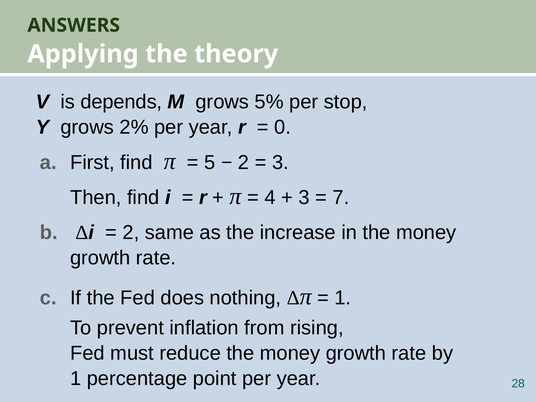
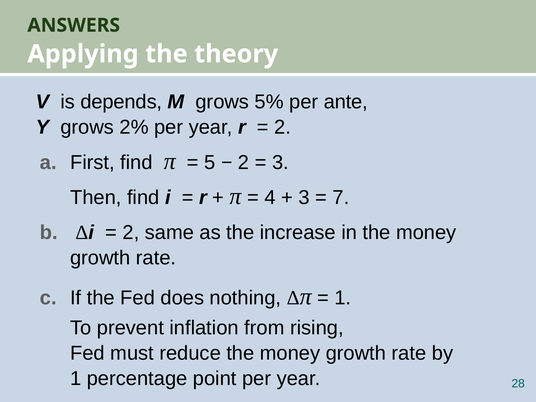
stop: stop -> ante (346, 102)
0: 0 -> 2 (283, 127)
